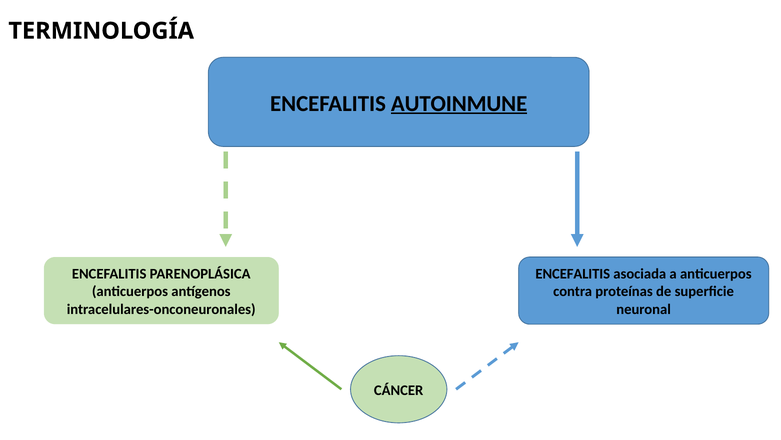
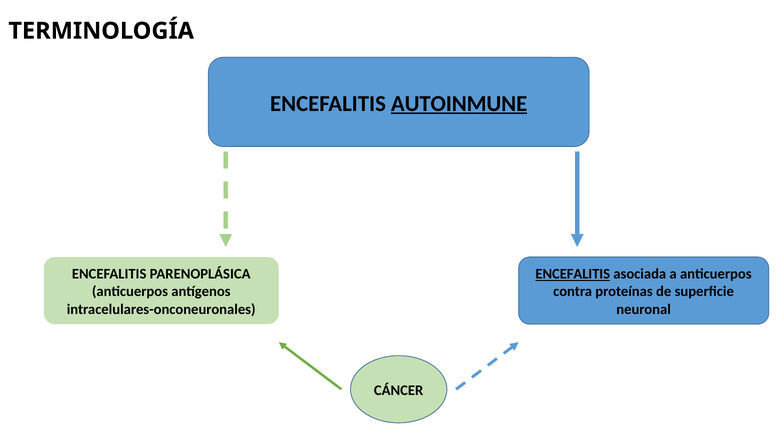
ENCEFALITIS underline: none -> present (573, 274)
